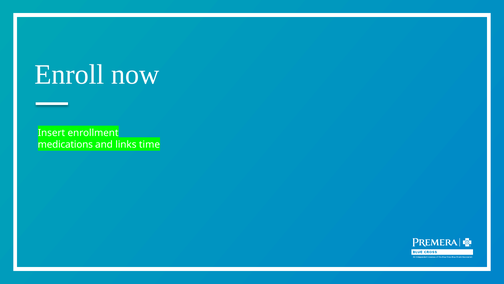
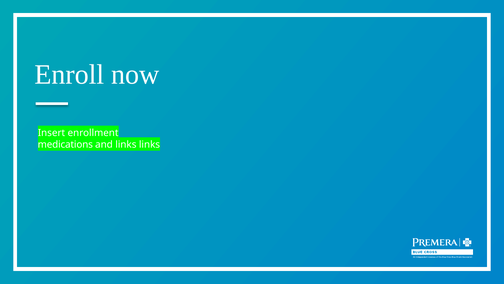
links time: time -> links (149, 144)
